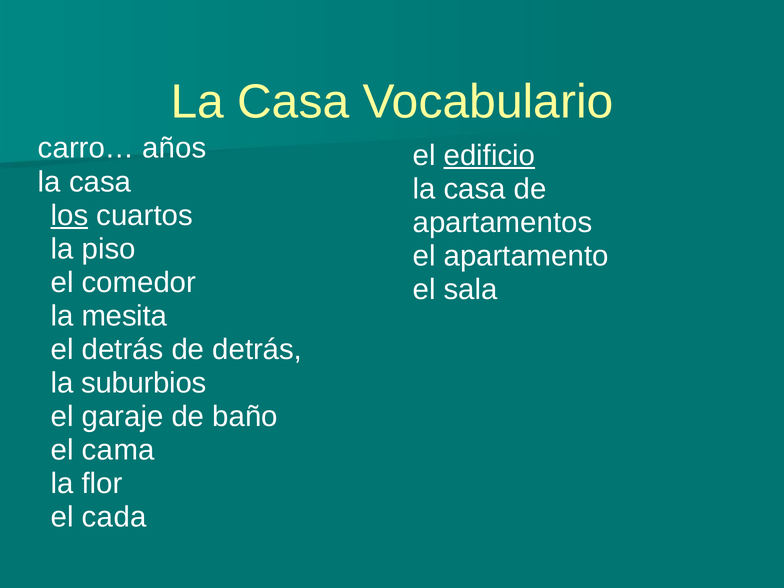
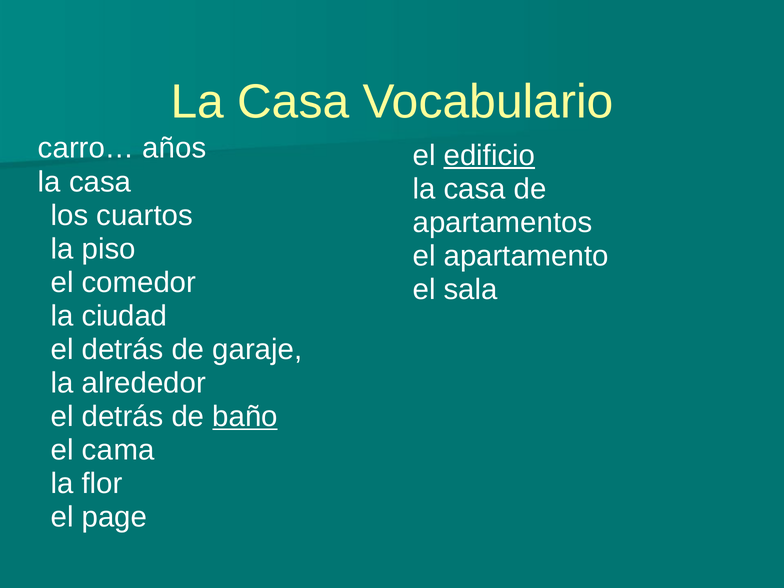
los underline: present -> none (69, 215)
mesita: mesita -> ciudad (124, 316)
de detrás: detrás -> garaje (257, 349)
suburbios: suburbios -> alrededor (144, 383)
garaje: garaje -> detrás (123, 417)
baño underline: none -> present (245, 417)
cada: cada -> page (114, 517)
